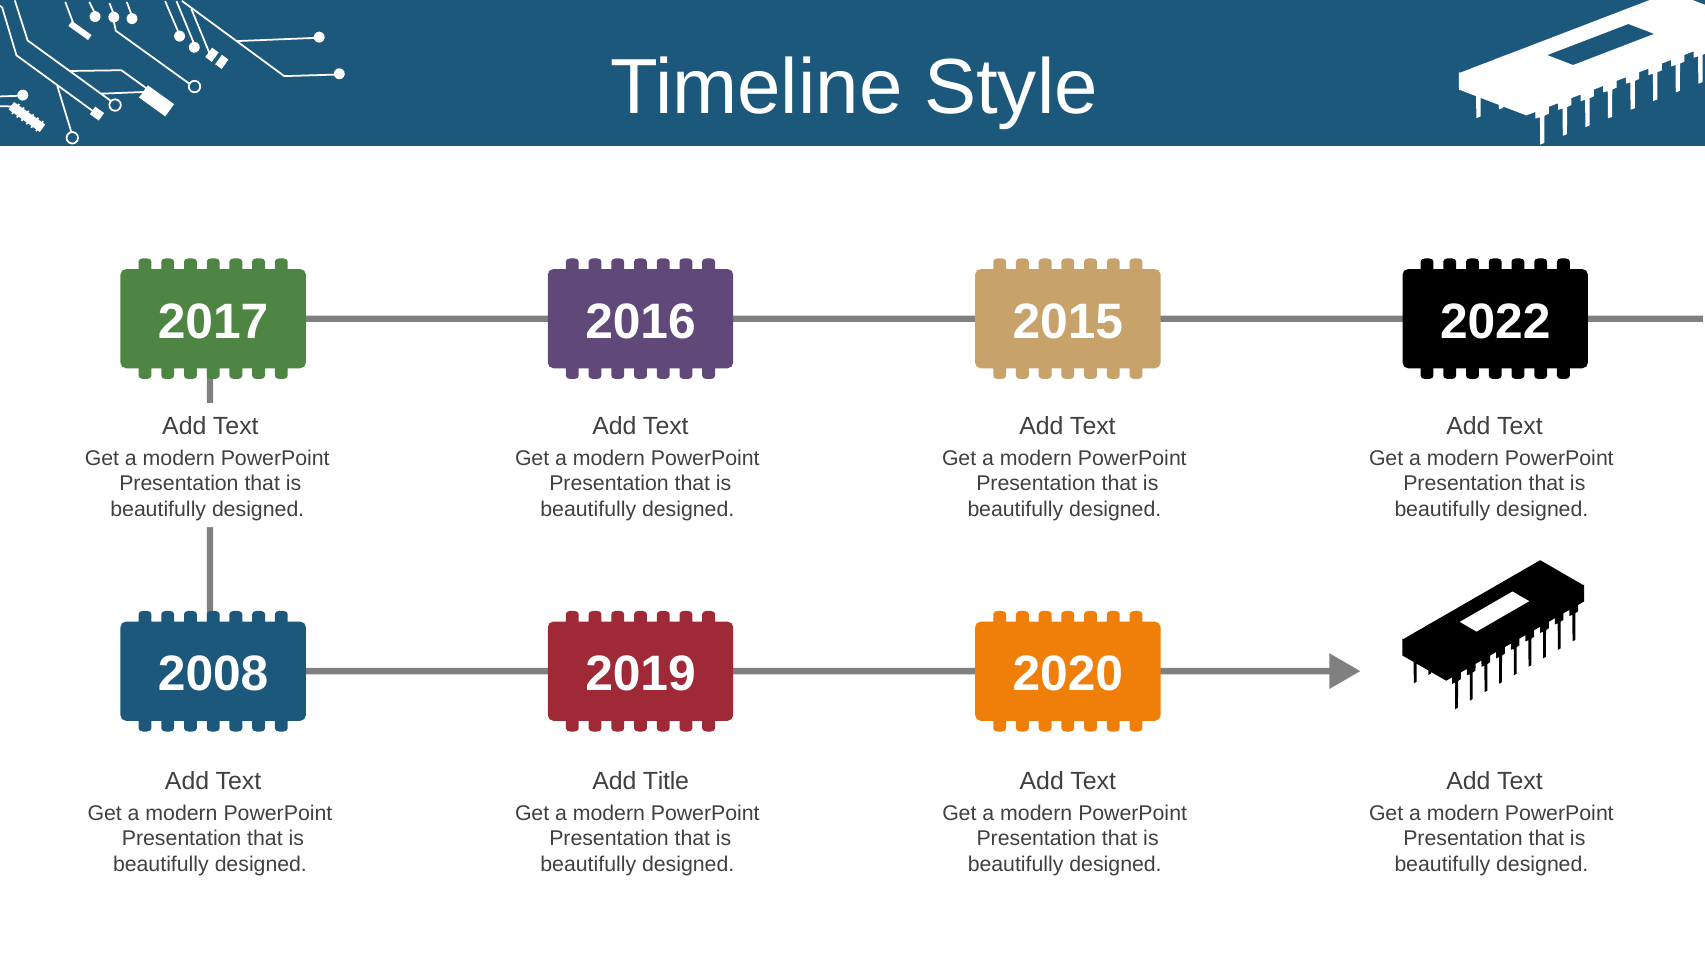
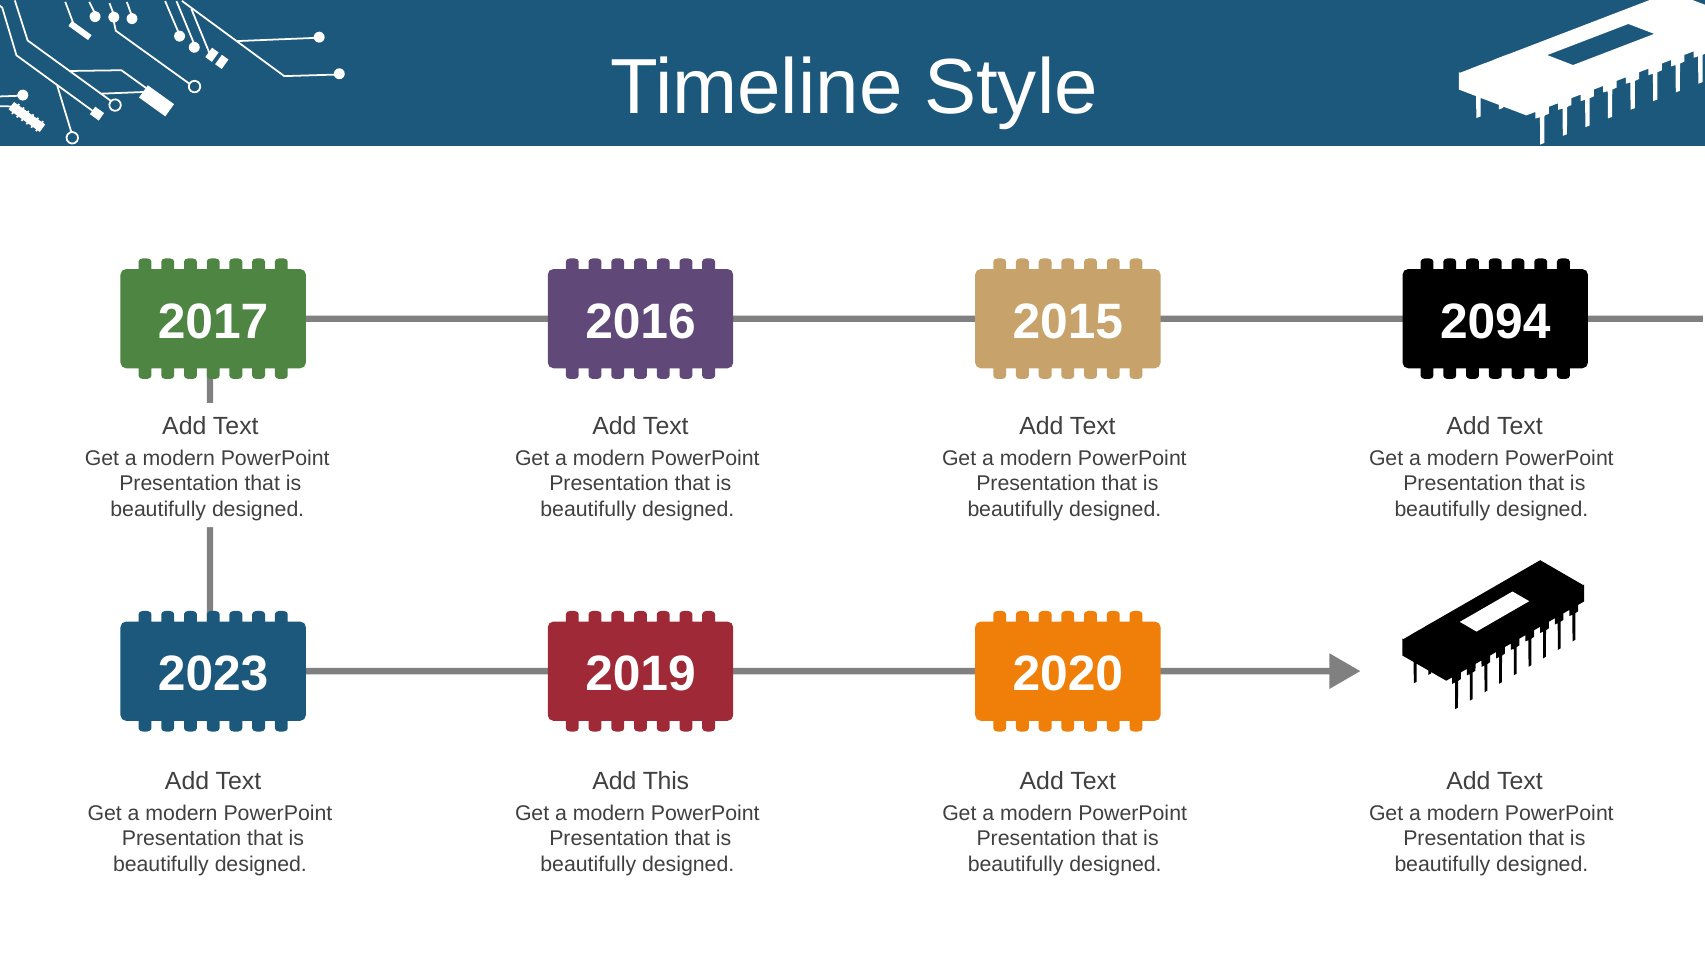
2022: 2022 -> 2094 (1495, 322)
2008: 2008 -> 2023 (213, 674)
Title: Title -> This (666, 781)
